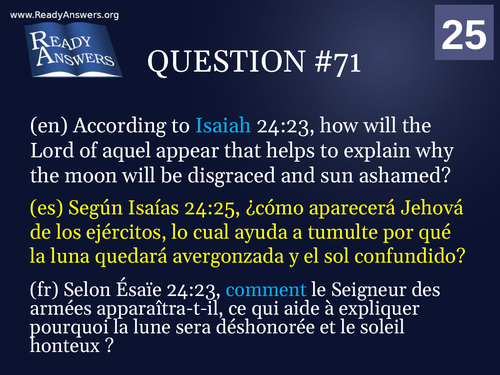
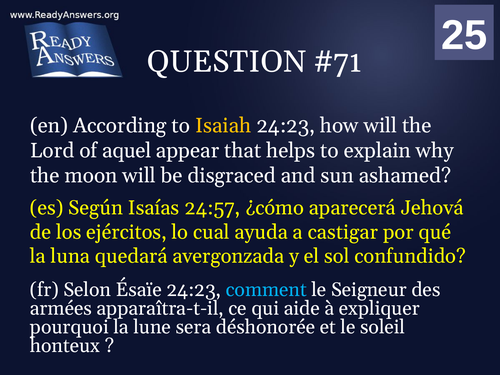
Isaiah colour: light blue -> yellow (223, 126)
24:25: 24:25 -> 24:57 (212, 208)
tumulte: tumulte -> castigar (343, 232)
